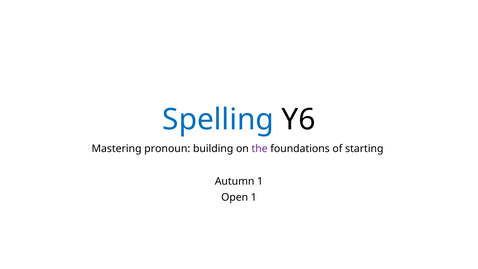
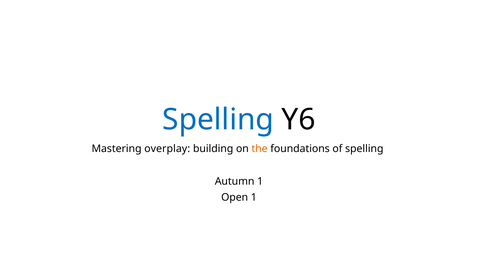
pronoun: pronoun -> overplay (167, 149)
the colour: purple -> orange (260, 149)
of starting: starting -> spelling (364, 149)
